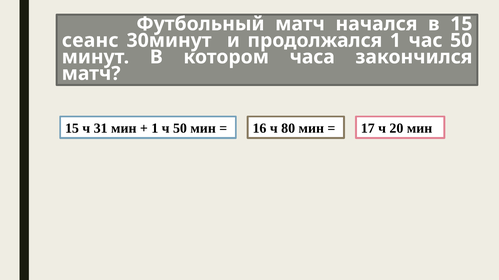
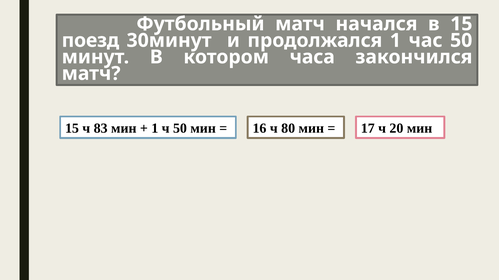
сеанс: сеанс -> поезд (90, 41)
31: 31 -> 83 (101, 129)
